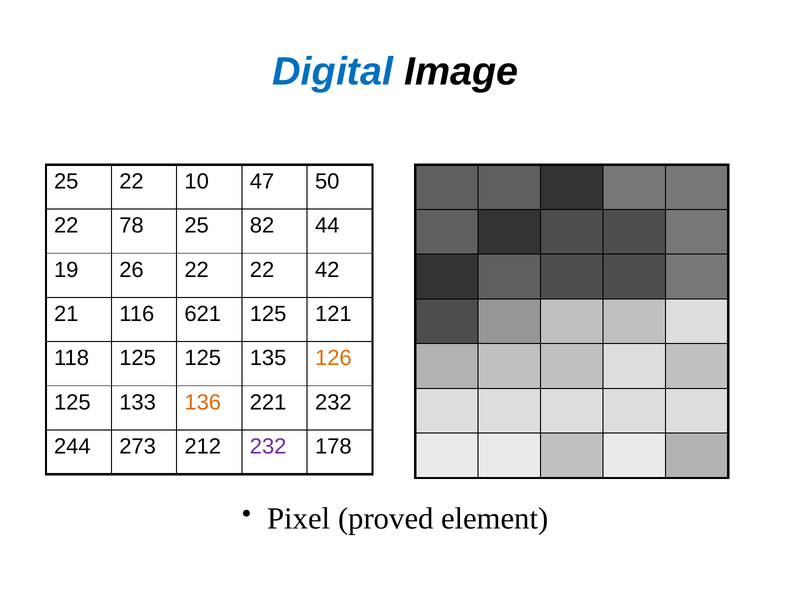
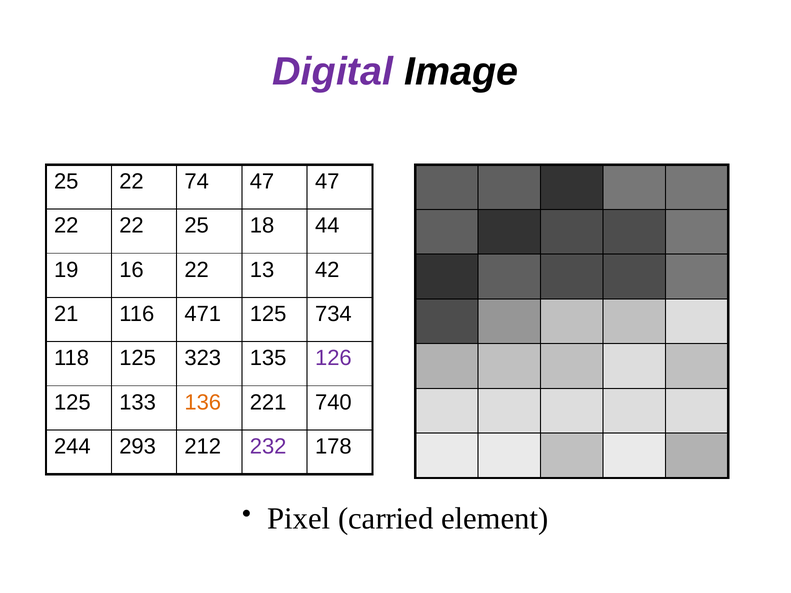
Digital colour: blue -> purple (333, 72)
10: 10 -> 74 (197, 181)
47 50: 50 -> 47 (327, 181)
22 78: 78 -> 22 (131, 226)
82: 82 -> 18 (262, 226)
26: 26 -> 16 (131, 270)
22 22: 22 -> 13 (262, 270)
621: 621 -> 471 (203, 314)
121: 121 -> 734 (333, 314)
125 125: 125 -> 323 (203, 358)
126 colour: orange -> purple (333, 358)
221 232: 232 -> 740 (333, 403)
273: 273 -> 293 (138, 447)
proved: proved -> carried (386, 519)
